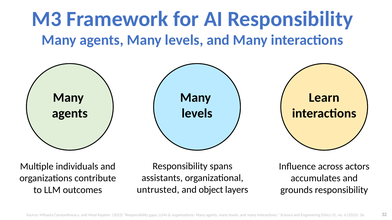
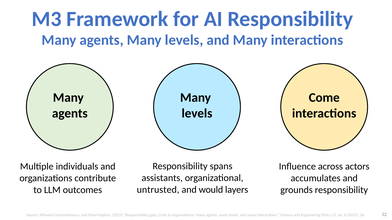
Learn: Learn -> Come (324, 98)
object: object -> would (211, 190)
